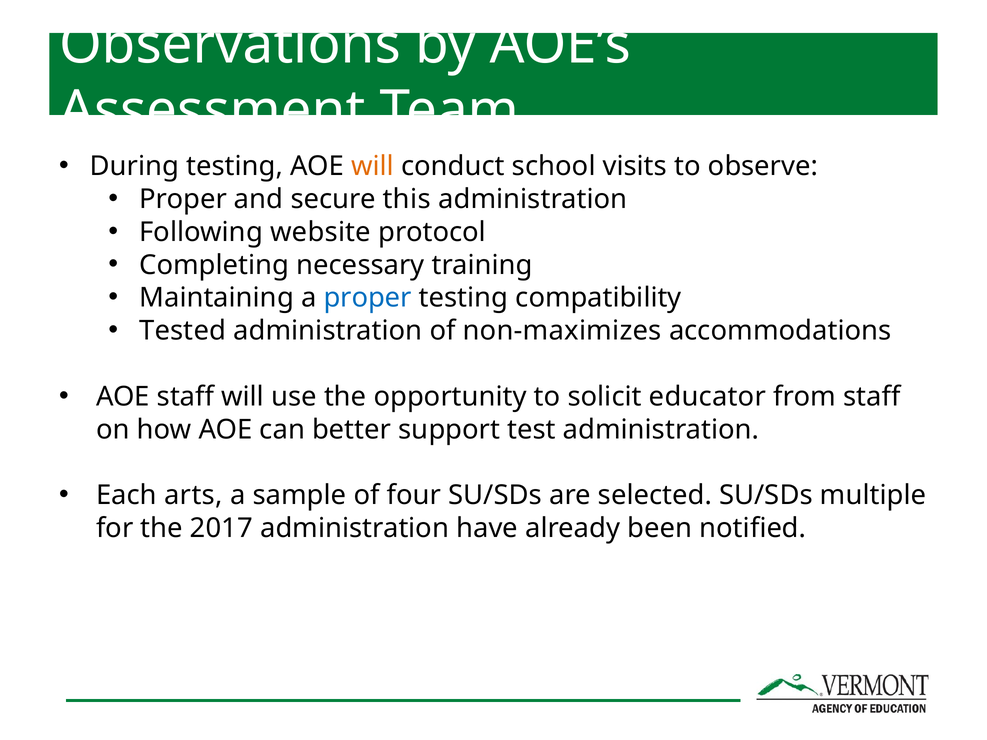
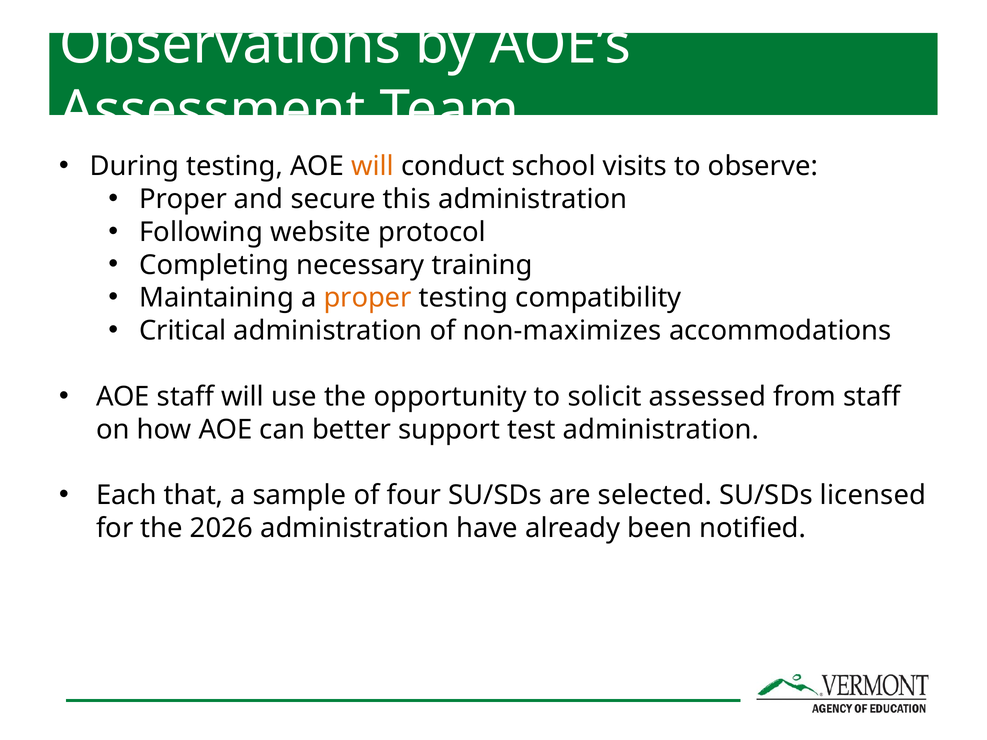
proper colour: blue -> orange (368, 298)
Tested: Tested -> Critical (183, 331)
educator: educator -> assessed (708, 397)
arts: arts -> that (194, 495)
multiple: multiple -> licensed (873, 495)
2017: 2017 -> 2026 (221, 528)
